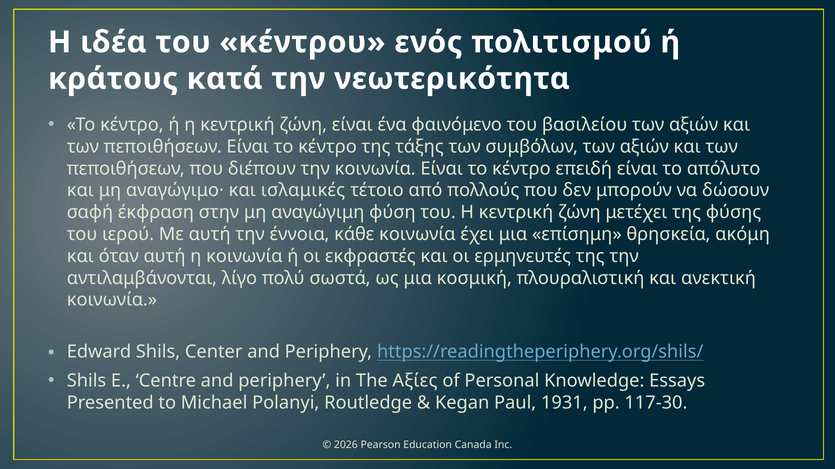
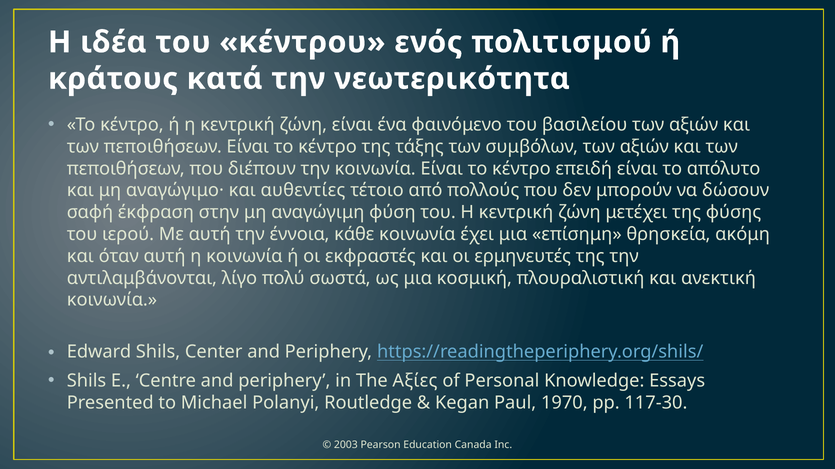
ισλαμικές: ισλαμικές -> αυθεντίες (303, 191)
1931: 1931 -> 1970 (564, 403)
2026: 2026 -> 2003 (346, 446)
